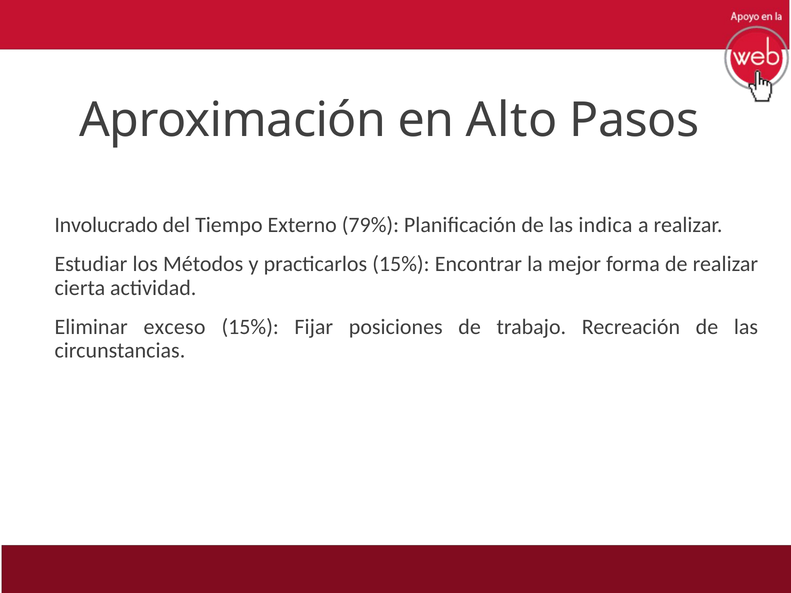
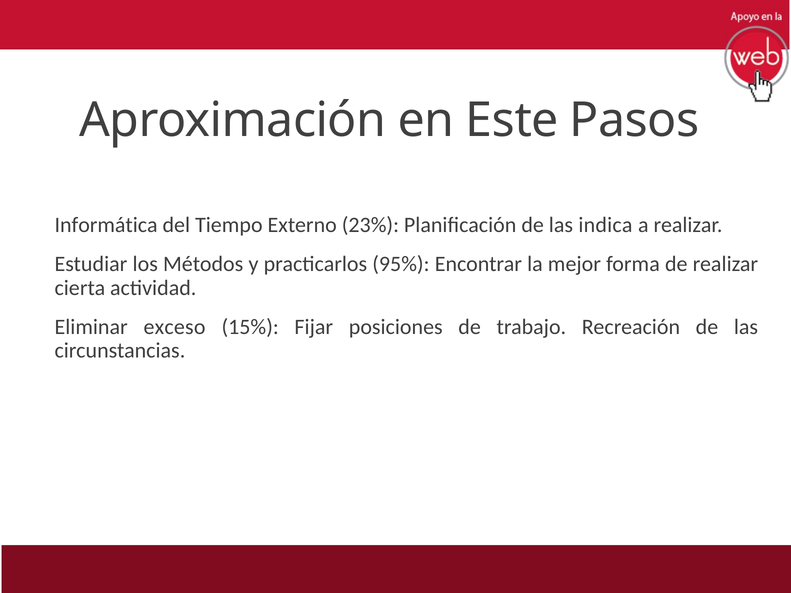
Alto: Alto -> Este (512, 120)
Involucrado: Involucrado -> Informática (106, 225)
79%: 79% -> 23% (370, 225)
practicarlos 15%: 15% -> 95% (401, 264)
